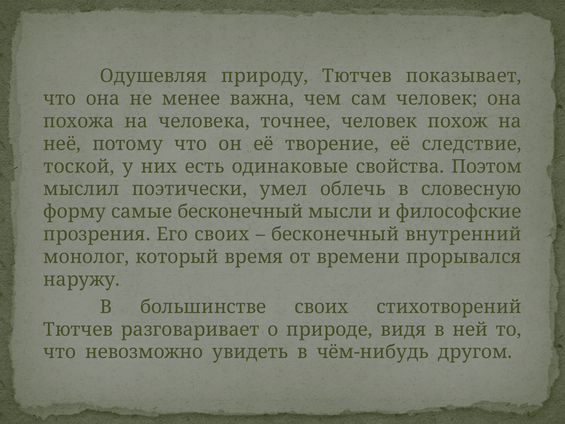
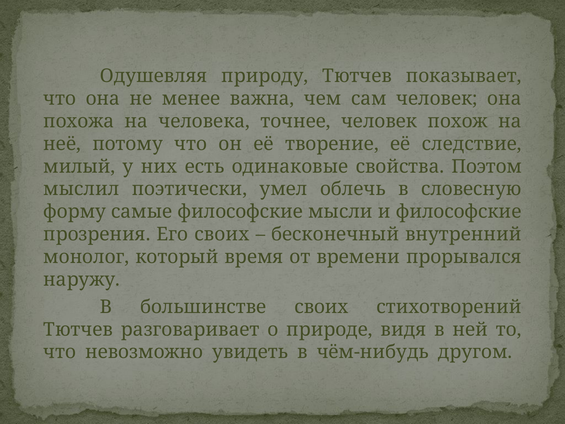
тоской: тоской -> милый (79, 166)
самые бесконечный: бесконечный -> философские (240, 212)
